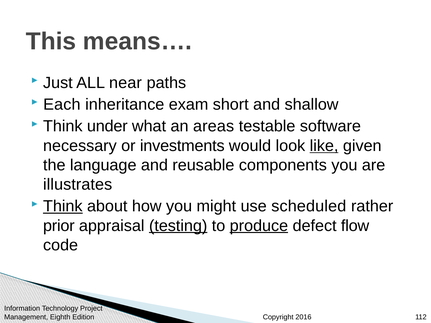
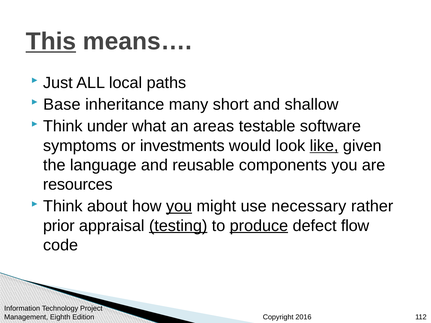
This underline: none -> present (51, 42)
near: near -> local (126, 83)
Each: Each -> Base (62, 105)
exam: exam -> many (189, 105)
necessary: necessary -> symptoms (80, 146)
illustrates: illustrates -> resources (78, 185)
Think underline: present -> none (63, 206)
you underline: none -> present (179, 206)
scheduled: scheduled -> necessary (309, 206)
